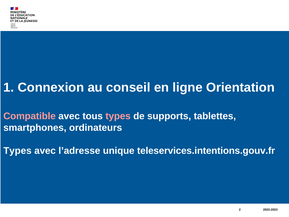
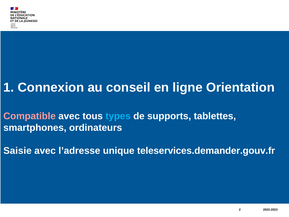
types colour: pink -> light blue (118, 116)
Types: Types -> Saisie (17, 151)
teleservices.intentions.gouv.fr: teleservices.intentions.gouv.fr -> teleservices.demander.gouv.fr (206, 151)
